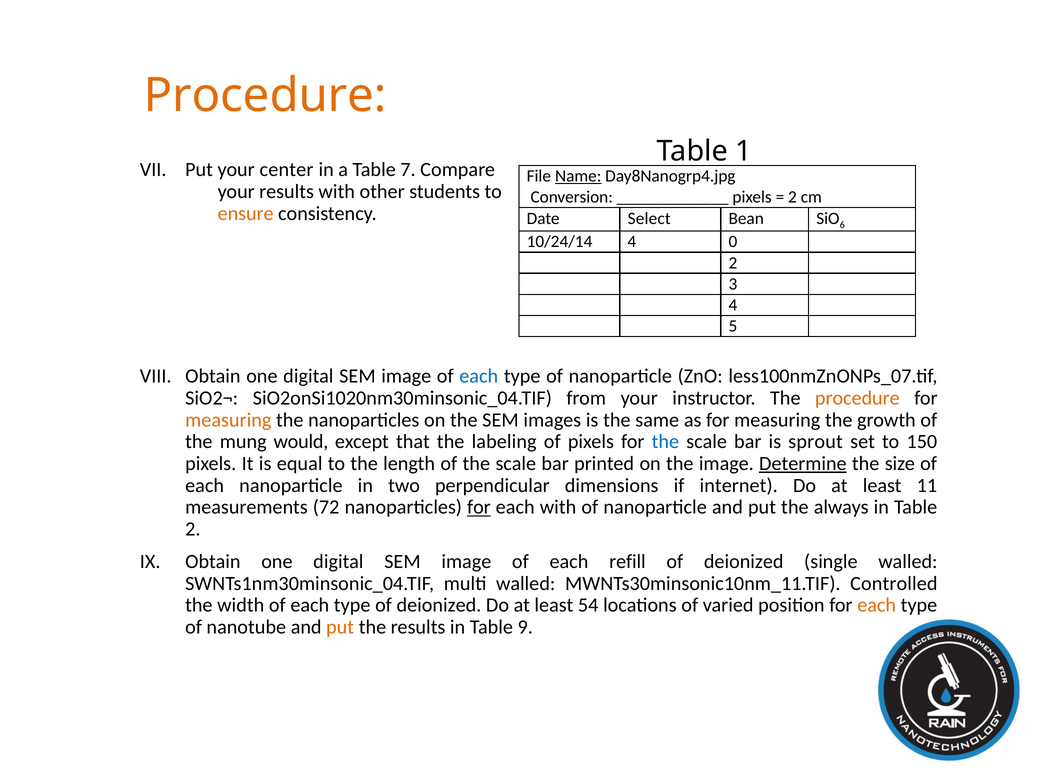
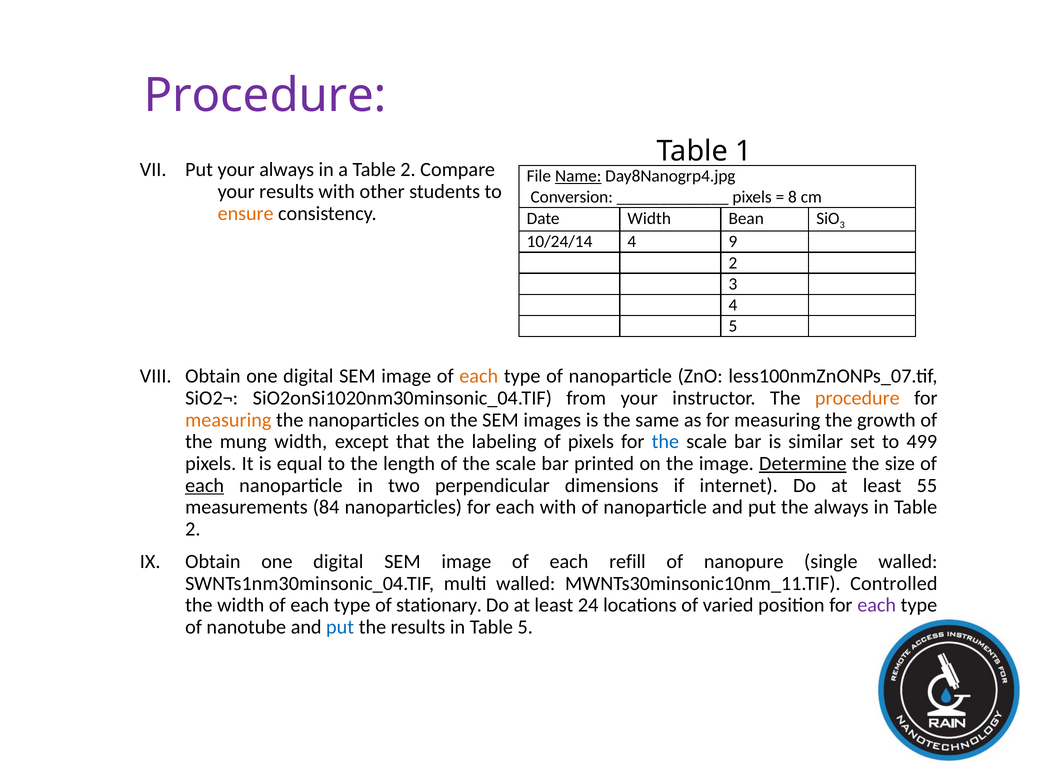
Procedure colour: orange -> purple (265, 96)
your center: center -> always (287, 170)
a Table 7: 7 -> 2 (408, 170)
2: 2 -> 8 (792, 197)
Date Select: Select -> Width (649, 218)
6: 6 -> 3 (842, 225)
0: 0 -> 9 (733, 242)
each colour: blue -> orange (479, 376)
mung would: would -> width (301, 442)
sprout: sprout -> similar (816, 442)
150: 150 -> 499 (922, 442)
each underline: none -> present (205, 485)
11: 11 -> 55 (927, 485)
72: 72 -> 84 (326, 507)
for underline: present -> none (479, 507)
deionized: deionized -> nanopure (744, 561)
type of deionized: deionized -> stationary (439, 605)
54: 54 -> 24 (588, 605)
each colour: orange -> purple (877, 605)
put colour: orange -> blue (340, 627)
Table 9: 9 -> 5 (525, 627)
